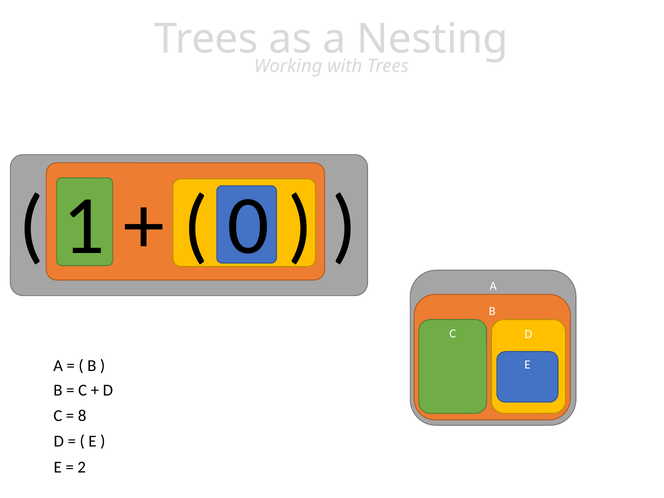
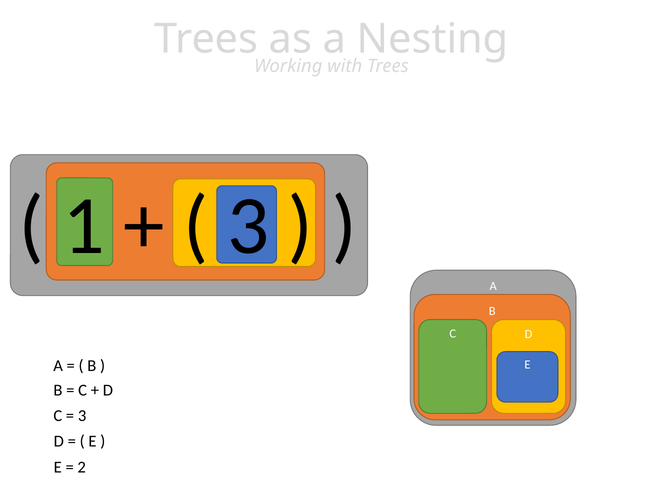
0: 0 -> 3 (248, 226)
8: 8 -> 3 (82, 416)
